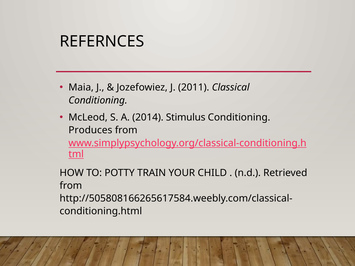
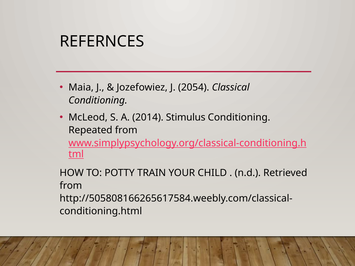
2011: 2011 -> 2054 (194, 88)
Produces: Produces -> Repeated (90, 130)
